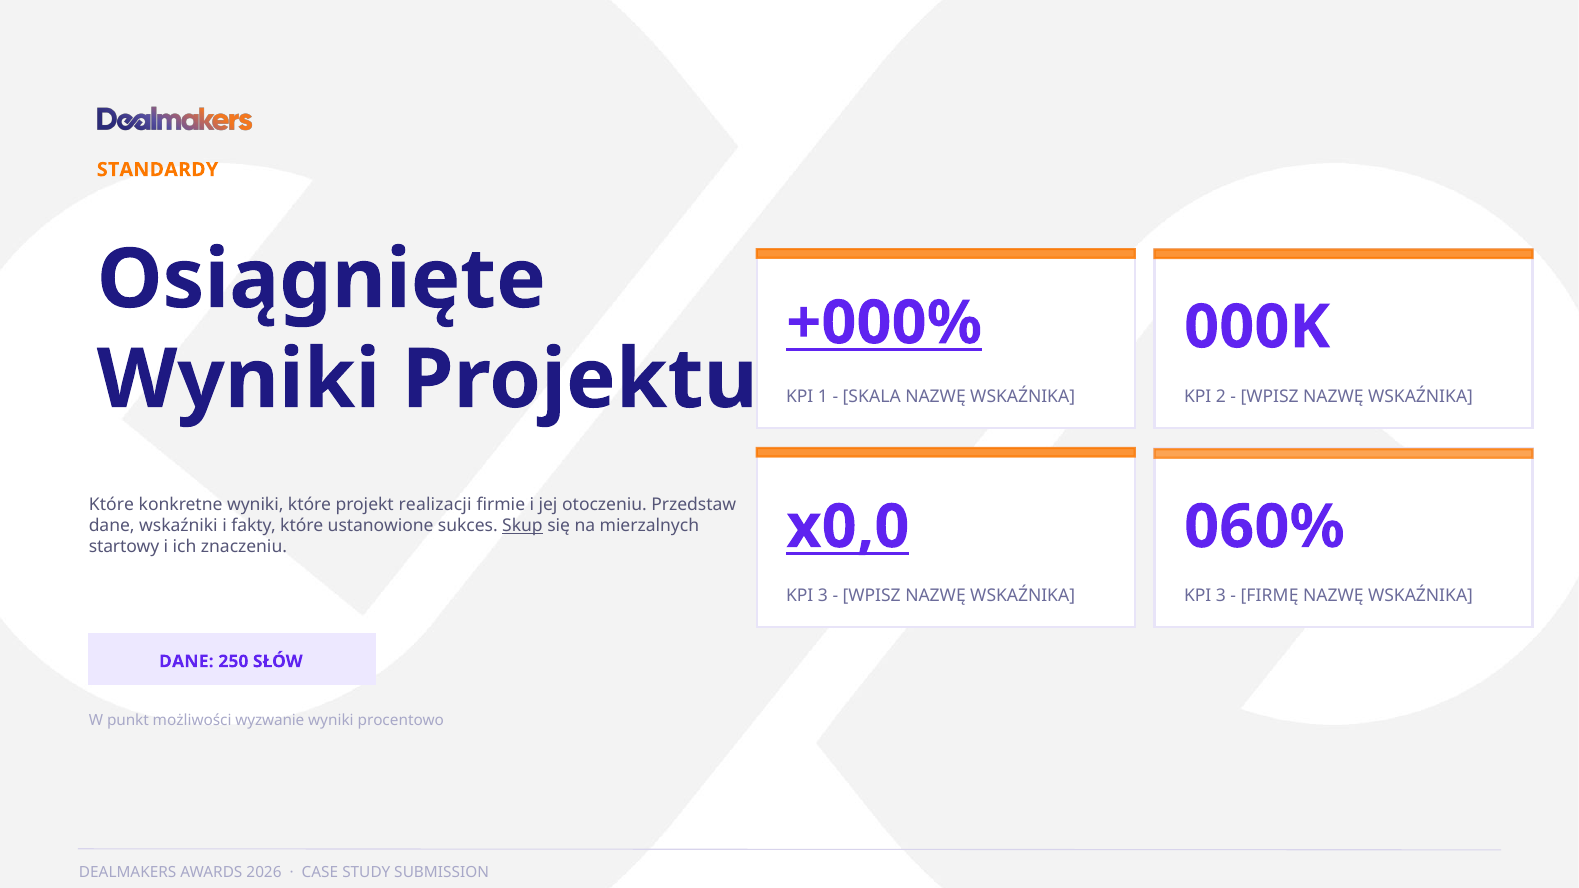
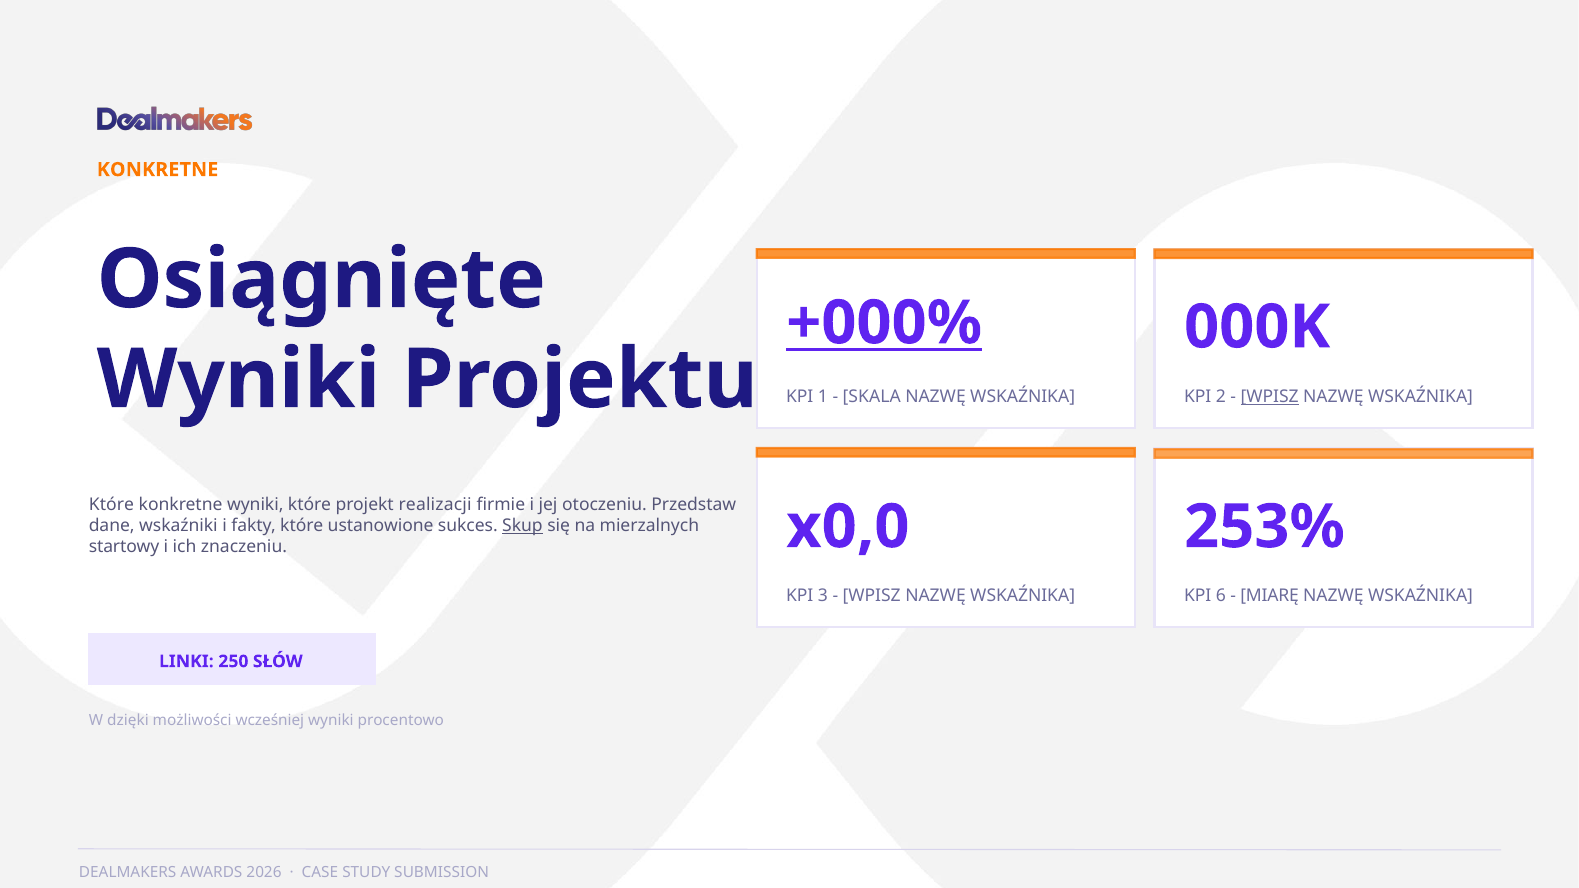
STANDARDY: STANDARDY -> KONKRETNE (158, 170)
WPISZ underline: none -> present (1270, 397)
x0,0 underline: present -> none (848, 527)
060%: 060% -> 253% (1264, 527)
3: 3 -> 6 (1221, 596)
FIRMĘ: FIRMĘ -> MIARĘ (1270, 596)
DANE: DANE -> LINKI (186, 662)
punkt: punkt -> dzięki (128, 721)
wyzwanie: wyzwanie -> wcześniej (270, 721)
